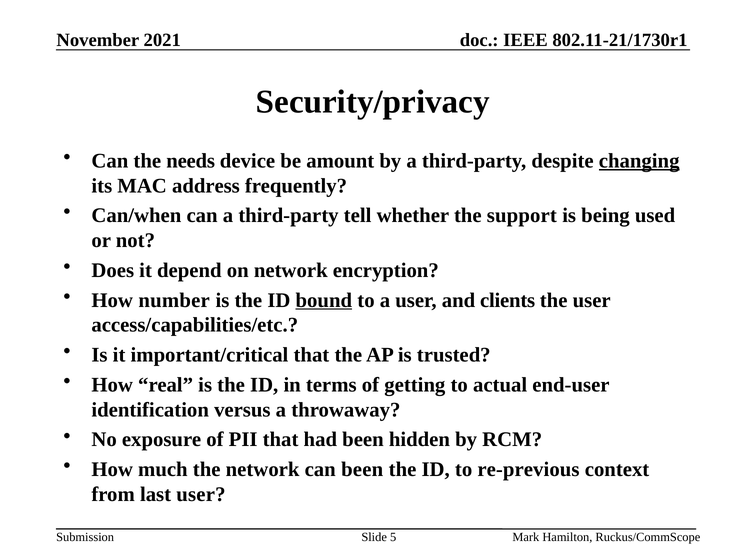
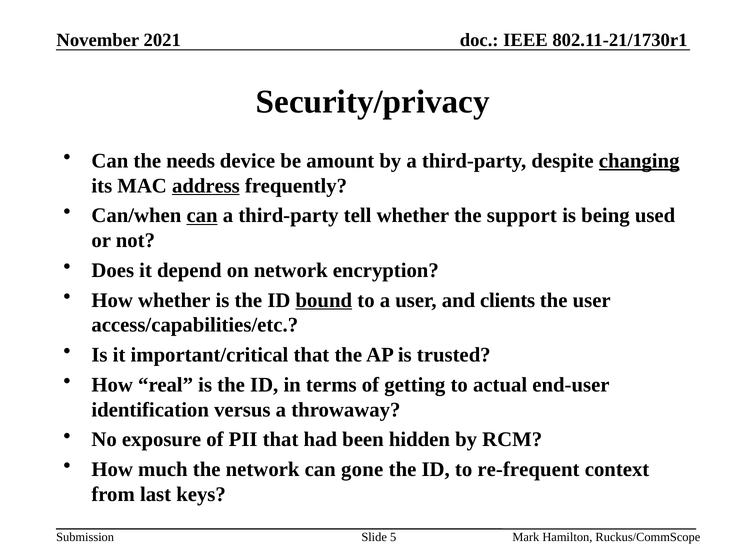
address underline: none -> present (206, 186)
can underline: none -> present (202, 215)
How number: number -> whether (174, 300)
can been: been -> gone (362, 469)
re-previous: re-previous -> re-frequent (528, 469)
last user: user -> keys (201, 494)
